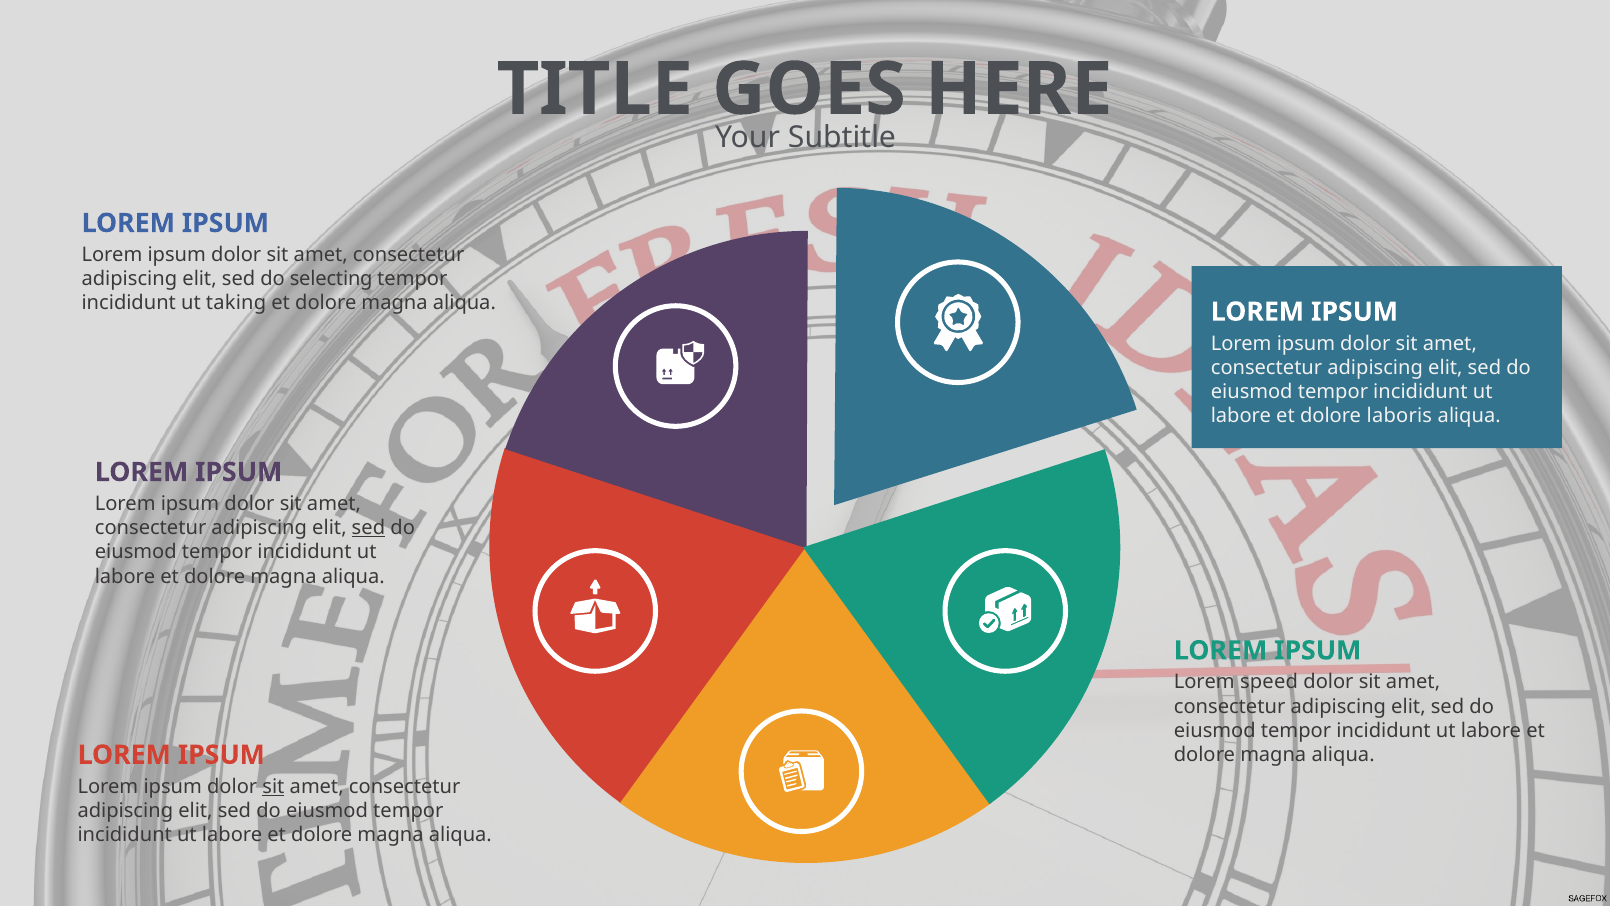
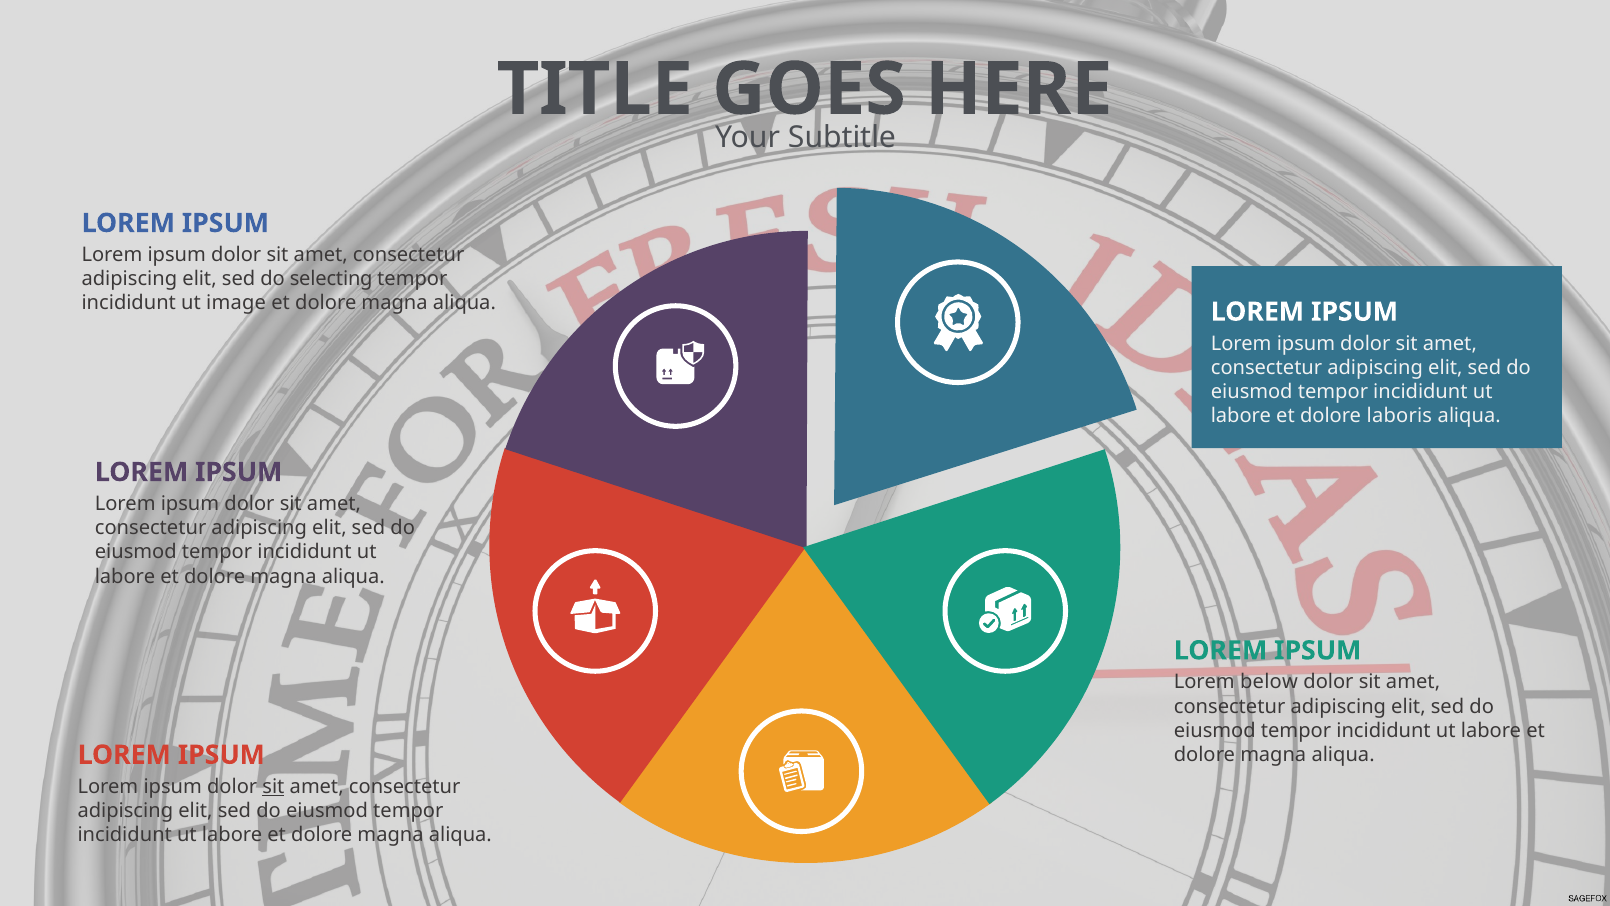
taking: taking -> image (236, 303)
sed underline: present -> none (368, 528)
speed: speed -> below (1269, 682)
